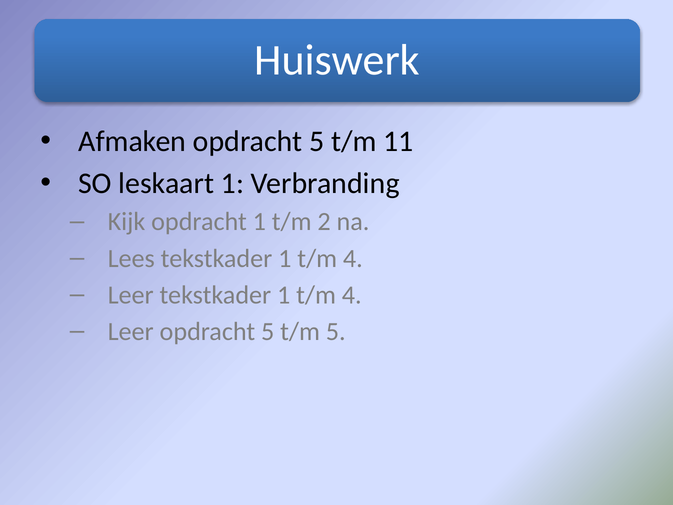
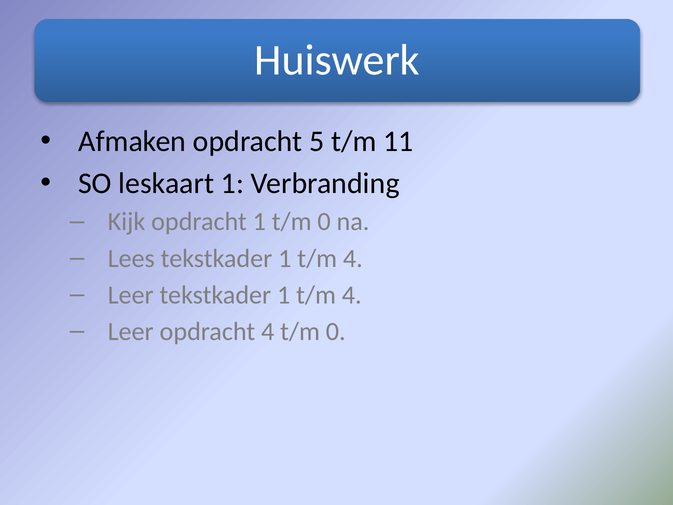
1 t/m 2: 2 -> 0 (324, 222)
Leer opdracht 5: 5 -> 4 (268, 331)
5: 5 -> 0 (336, 331)
